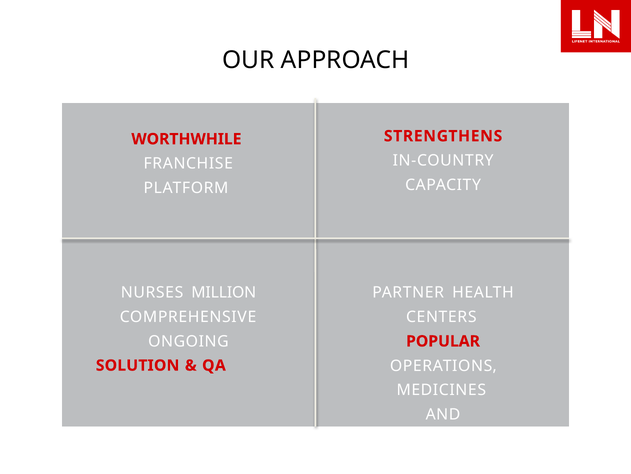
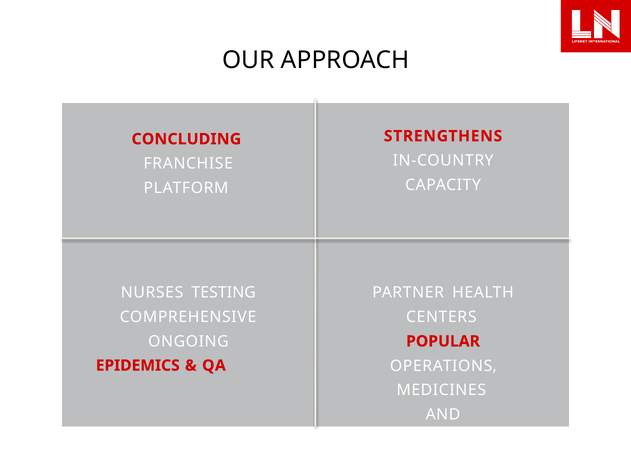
WORTHWHILE: WORTHWHILE -> CONCLUDING (186, 139)
MILLION: MILLION -> TESTING (224, 292)
SOLUTION: SOLUTION -> EPIDEMICS (138, 365)
